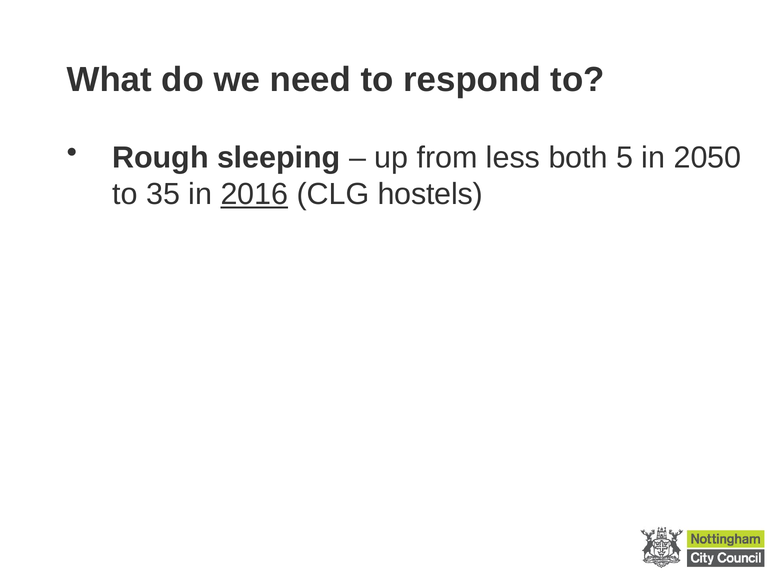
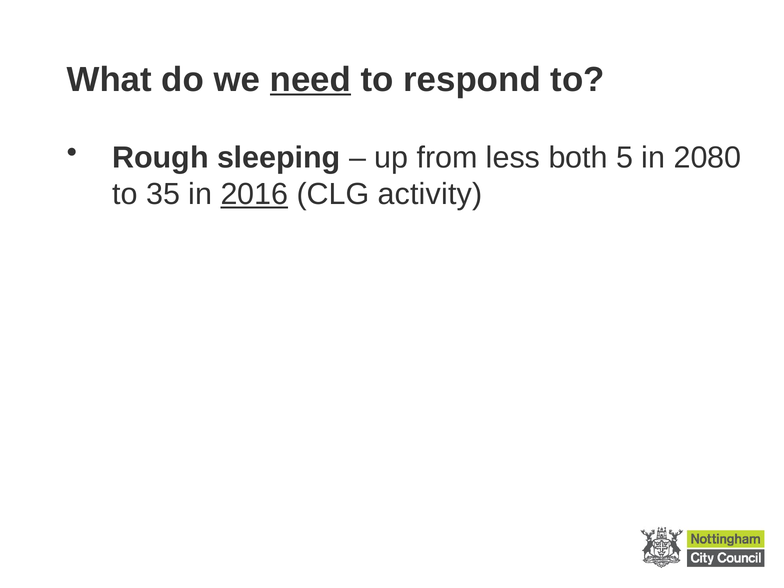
need underline: none -> present (310, 80)
2050: 2050 -> 2080 (707, 158)
hostels: hostels -> activity (430, 194)
